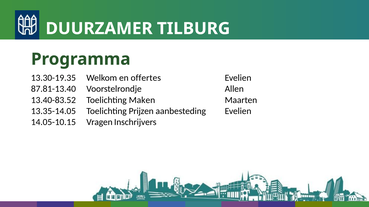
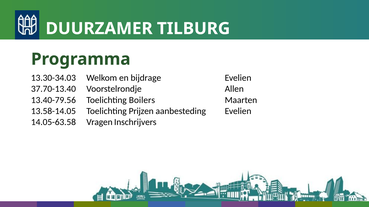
13.30-19.35: 13.30-19.35 -> 13.30-34.03 (53, 78)
offertes: offertes -> bijdrage (146, 78)
87.81-13.40: 87.81-13.40 -> 37.70-13.40 (53, 89)
13.40-83.52: 13.40-83.52 -> 13.40-79.56 (53, 100)
Maken: Maken -> Boilers (142, 100)
13.35-14.05: 13.35-14.05 -> 13.58-14.05 (53, 111)
14.05-10.15: 14.05-10.15 -> 14.05-63.58 (53, 122)
